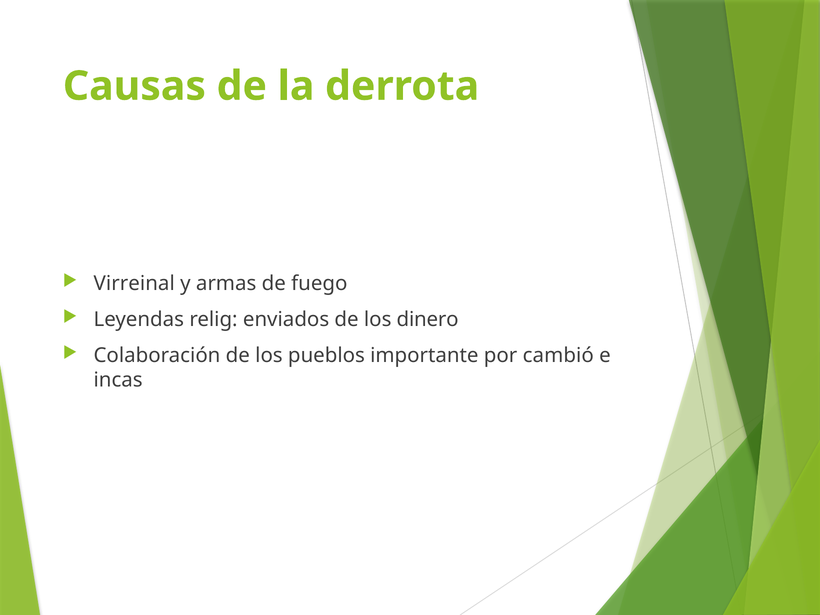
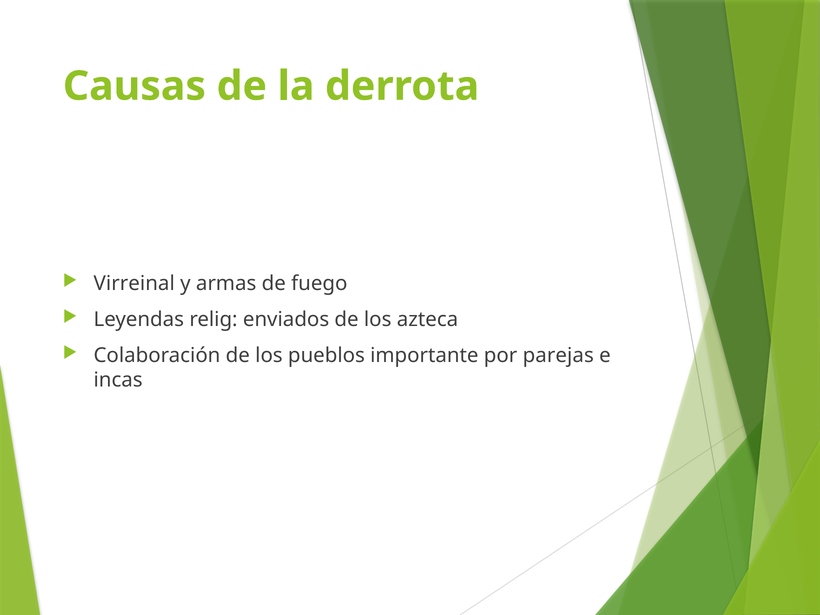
dinero: dinero -> azteca (428, 320)
cambió: cambió -> parejas (558, 356)
